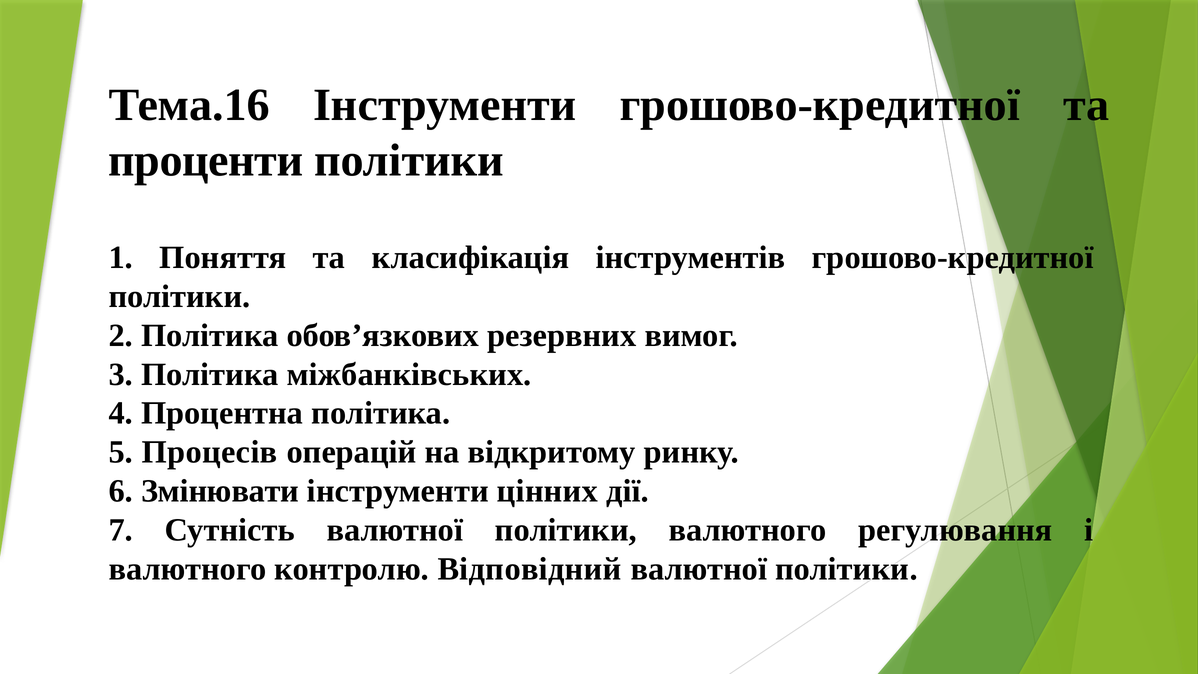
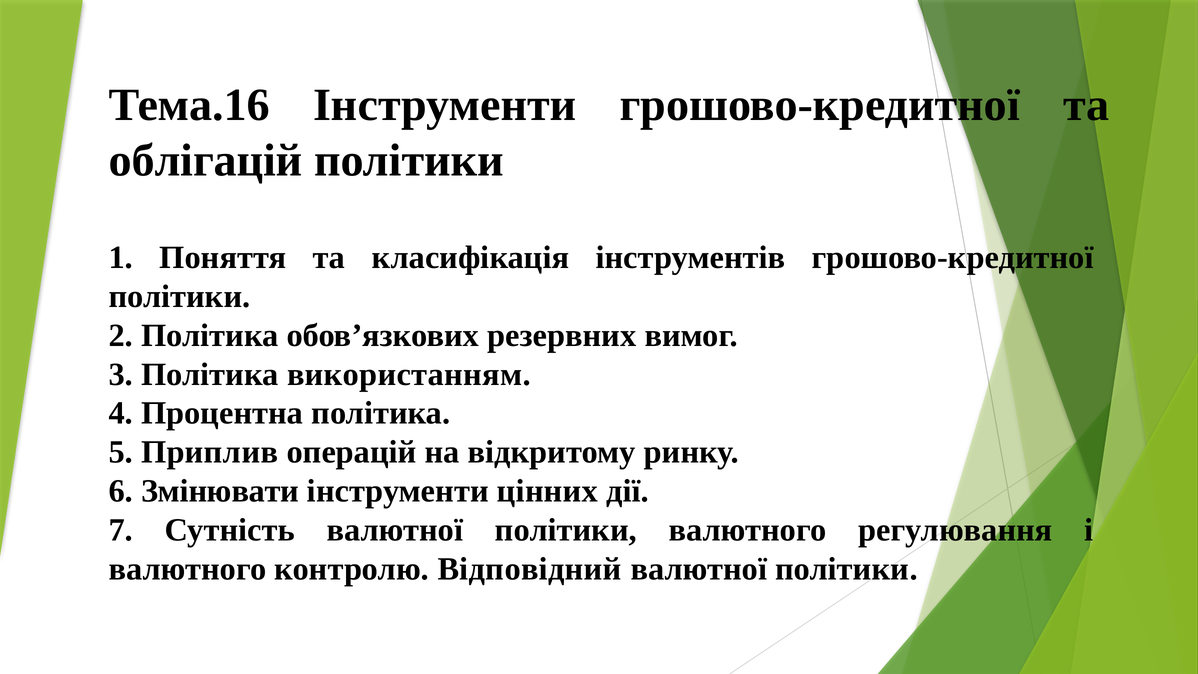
проценти: проценти -> облігацій (206, 161)
міжбанківських: міжбанківських -> використанням (409, 374)
Процесів: Процесів -> Приплив (210, 452)
